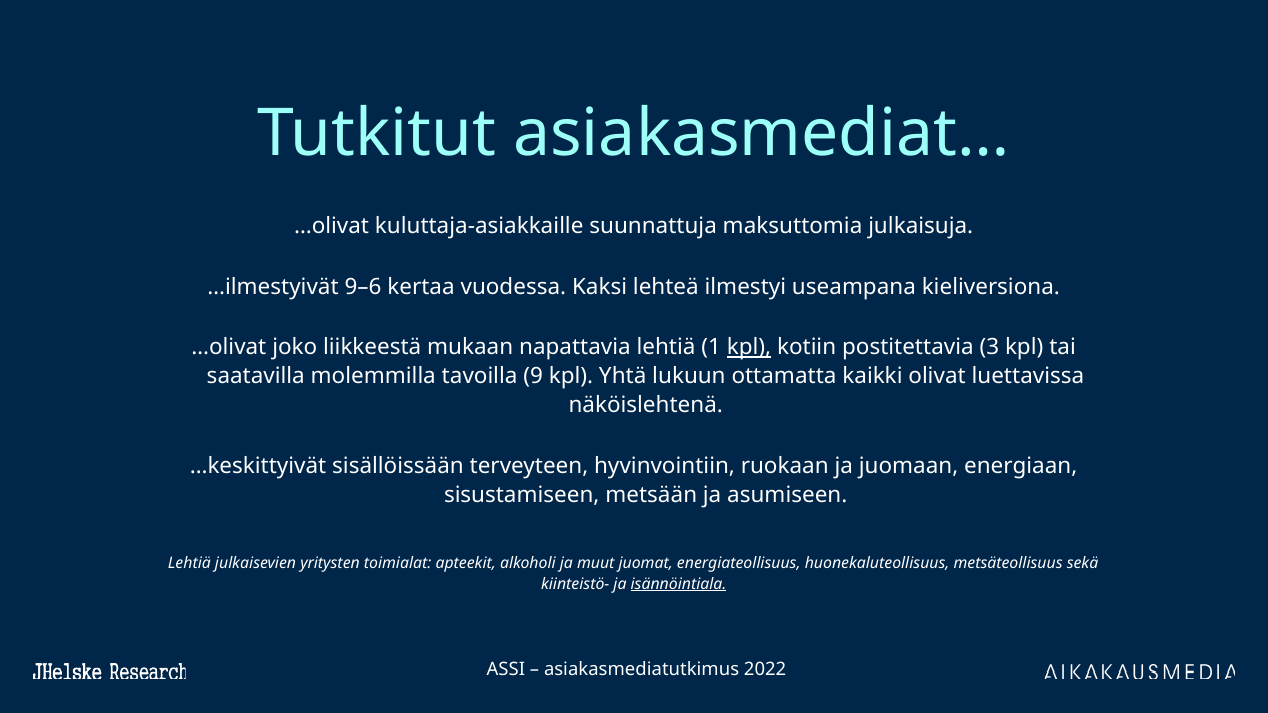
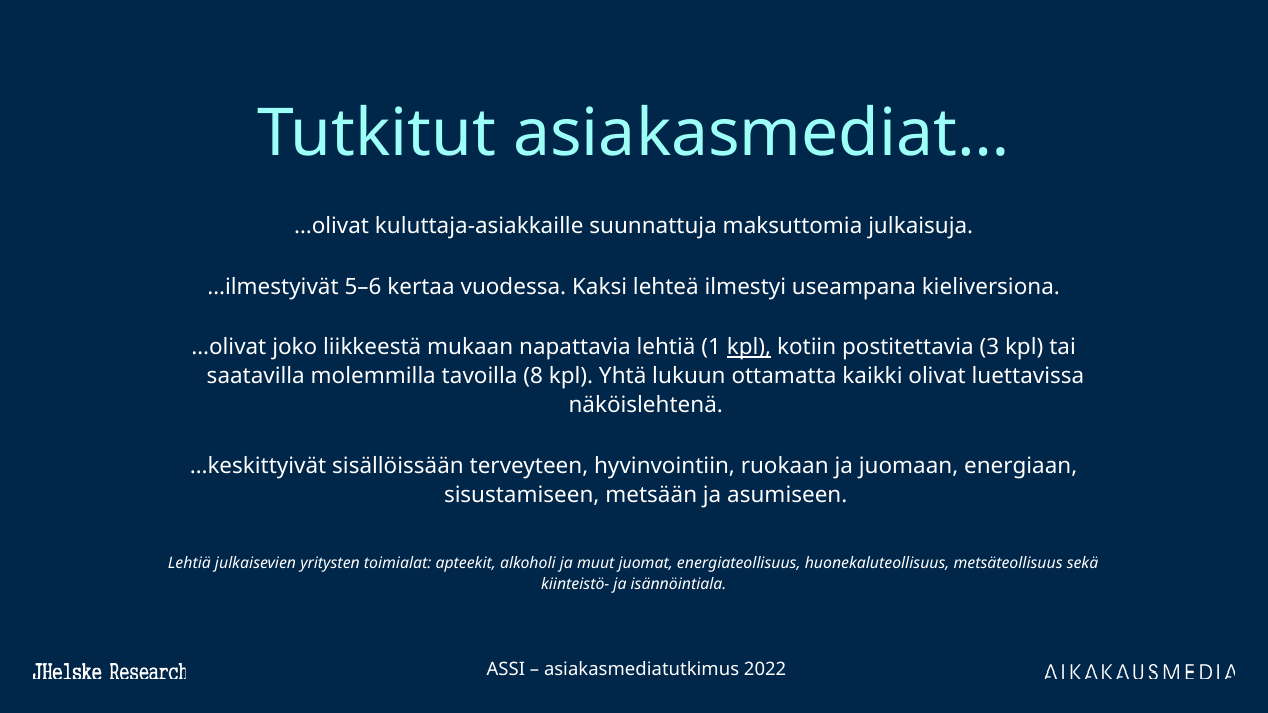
9–6: 9–6 -> 5–6 (363, 287)
9: 9 -> 8 (533, 376)
isännöintiala underline: present -> none (679, 584)
